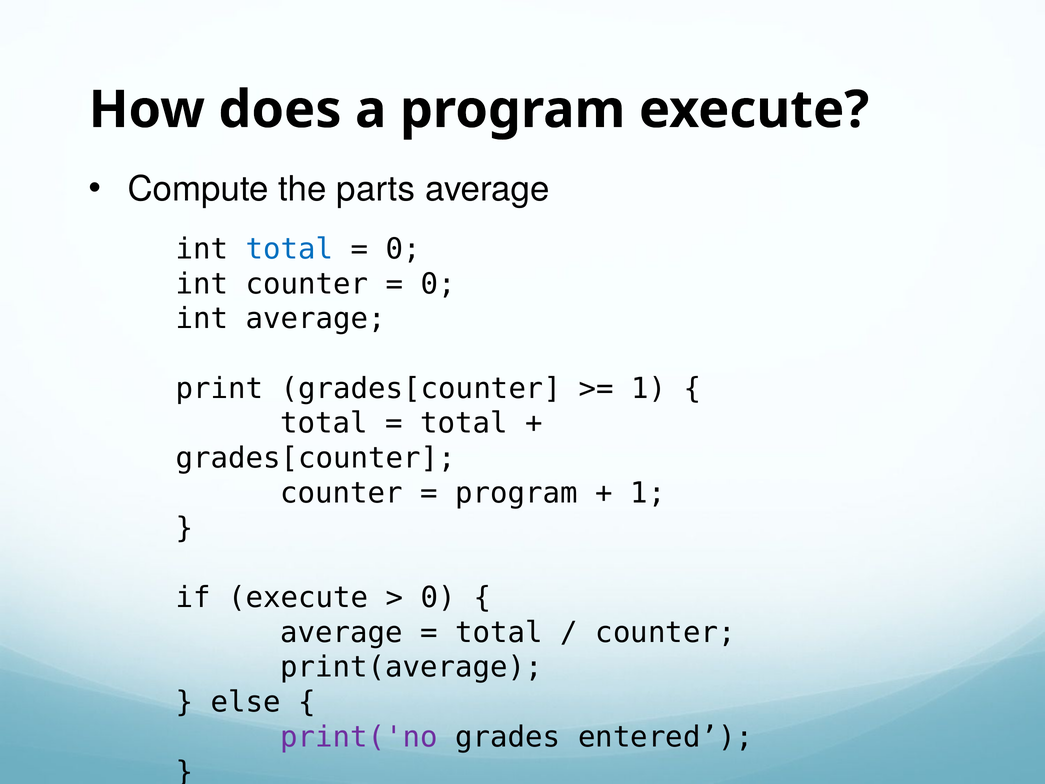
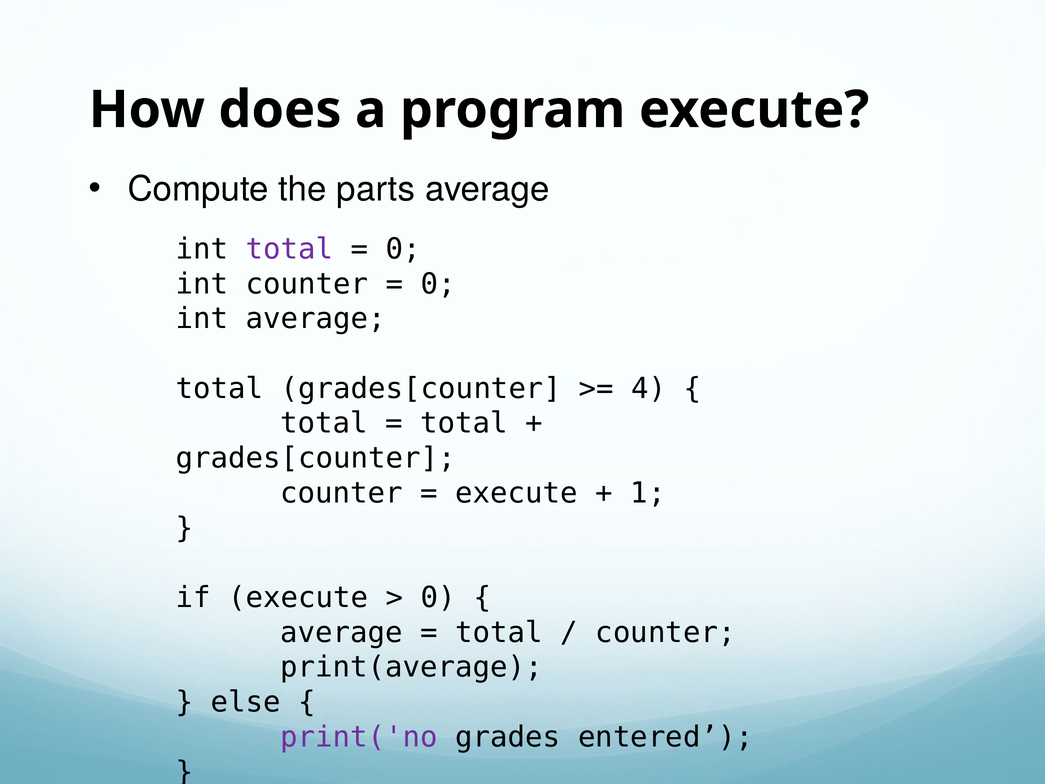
total colour: blue -> purple (290, 249)
print: print -> total (219, 388)
1: 1 -> 4 (649, 388)
program: program -> execute (517, 493)
